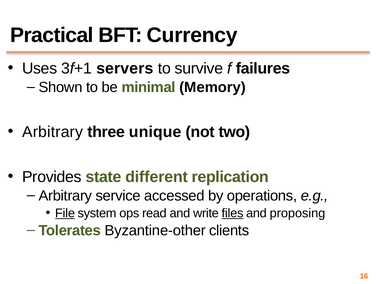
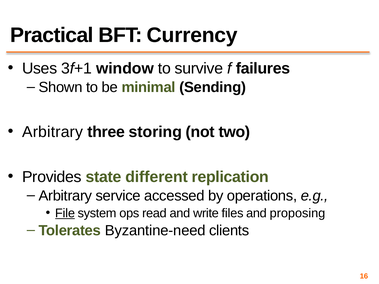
servers: servers -> window (125, 68)
Memory: Memory -> Sending (213, 87)
unique: unique -> storing (155, 132)
files underline: present -> none (233, 213)
Byzantine-other: Byzantine-other -> Byzantine-need (155, 231)
